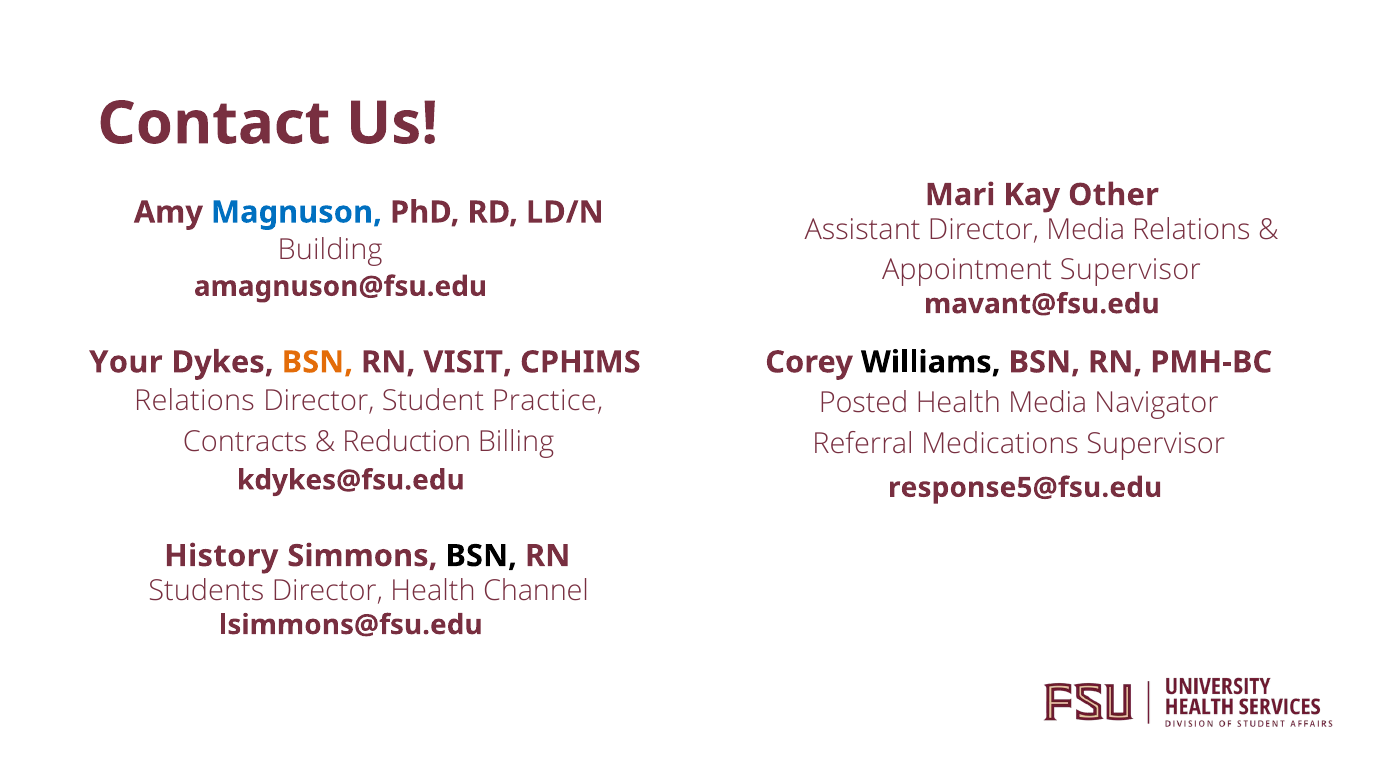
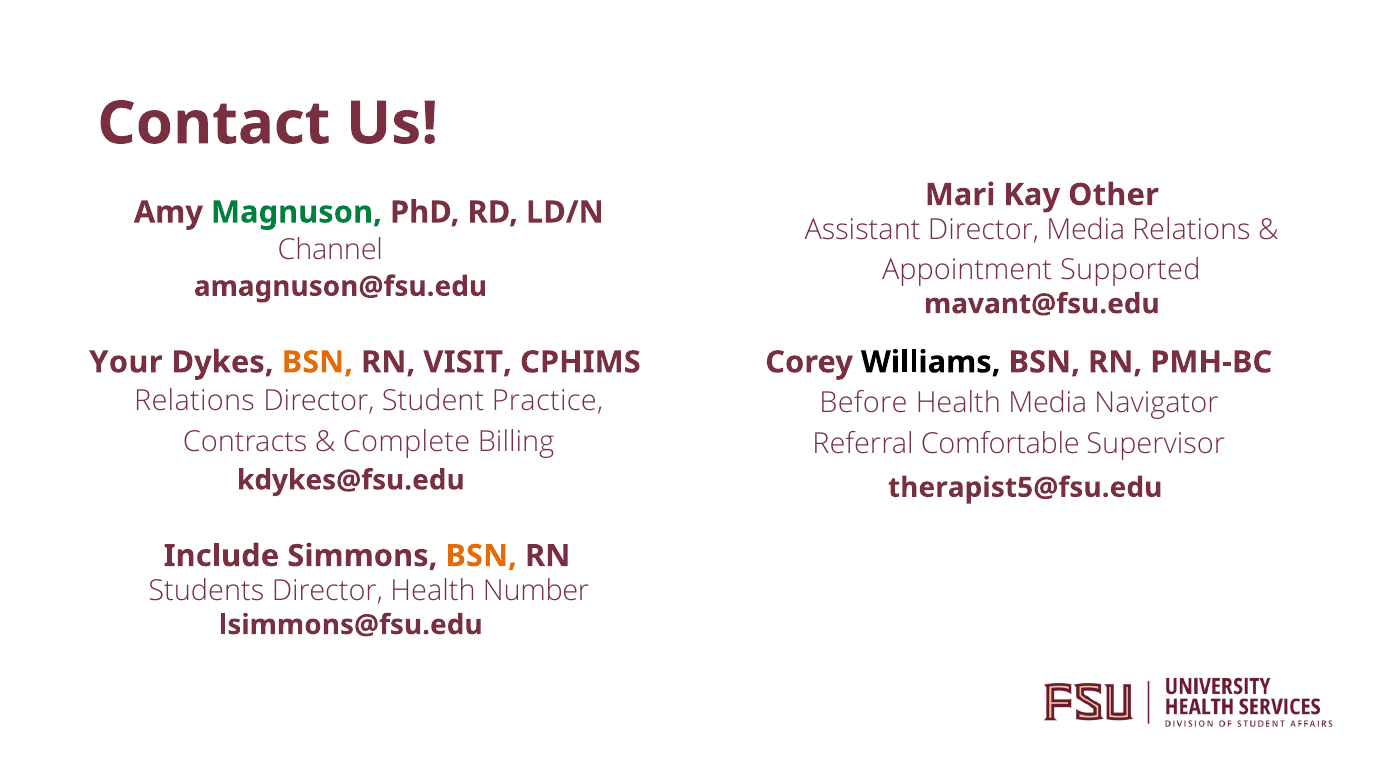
Magnuson colour: blue -> green (296, 212)
Building: Building -> Channel (330, 250)
Appointment Supervisor: Supervisor -> Supported (1130, 270)
Posted: Posted -> Before (863, 403)
Reduction: Reduction -> Complete (407, 442)
Medications: Medications -> Comfortable (1000, 444)
response5@fsu.edu: response5@fsu.edu -> therapist5@fsu.edu (1025, 488)
History: History -> Include (221, 556)
BSN colour: black -> orange (481, 556)
Channel: Channel -> Number (536, 591)
